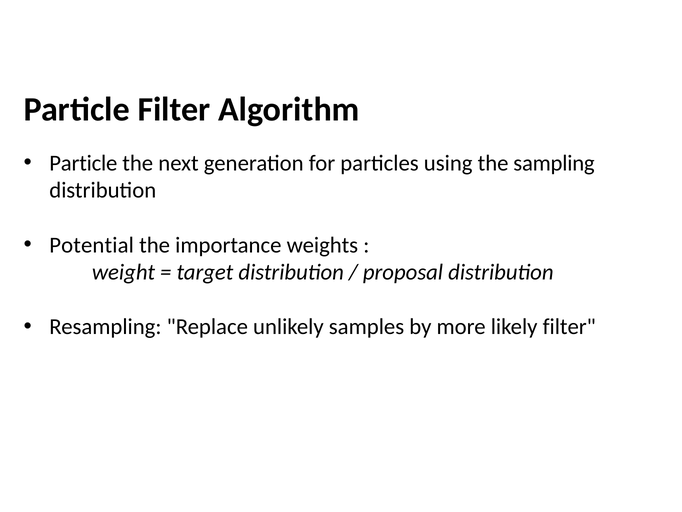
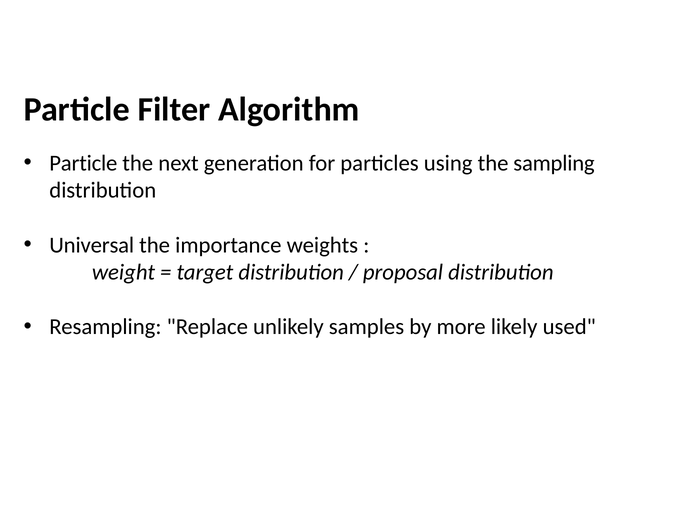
Potential: Potential -> Universal (92, 245)
likely filter: filter -> used (569, 327)
